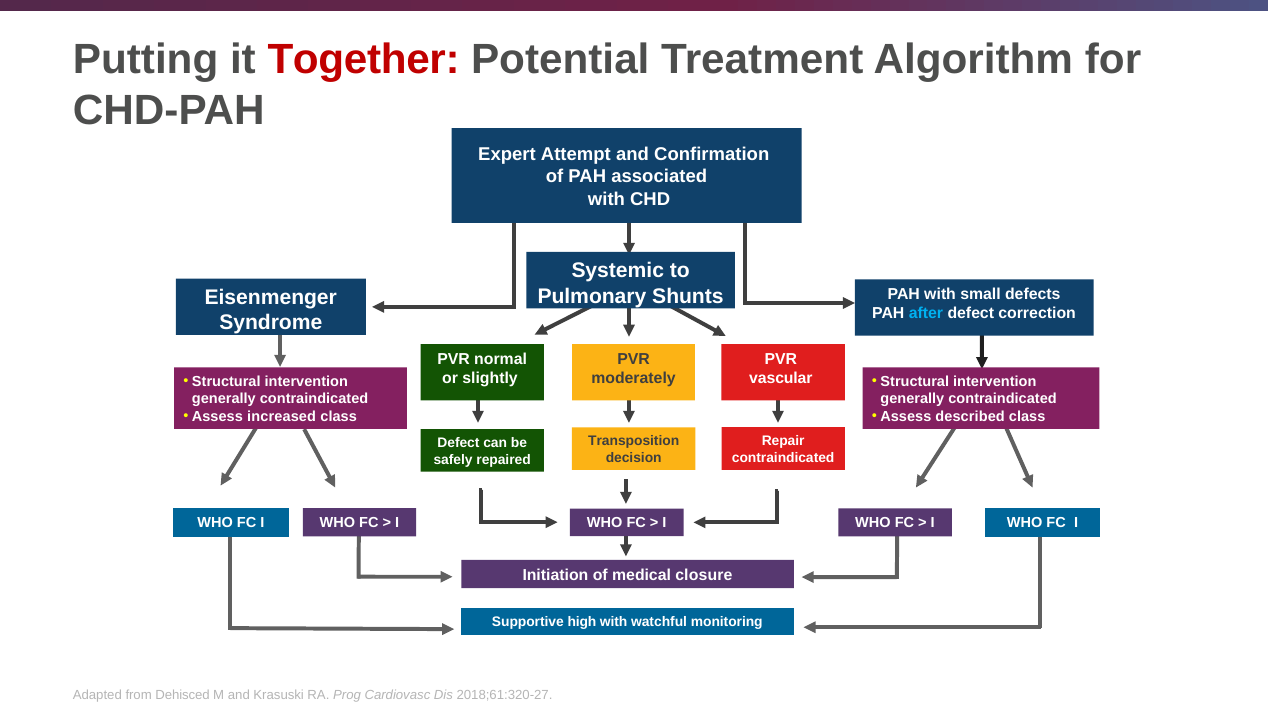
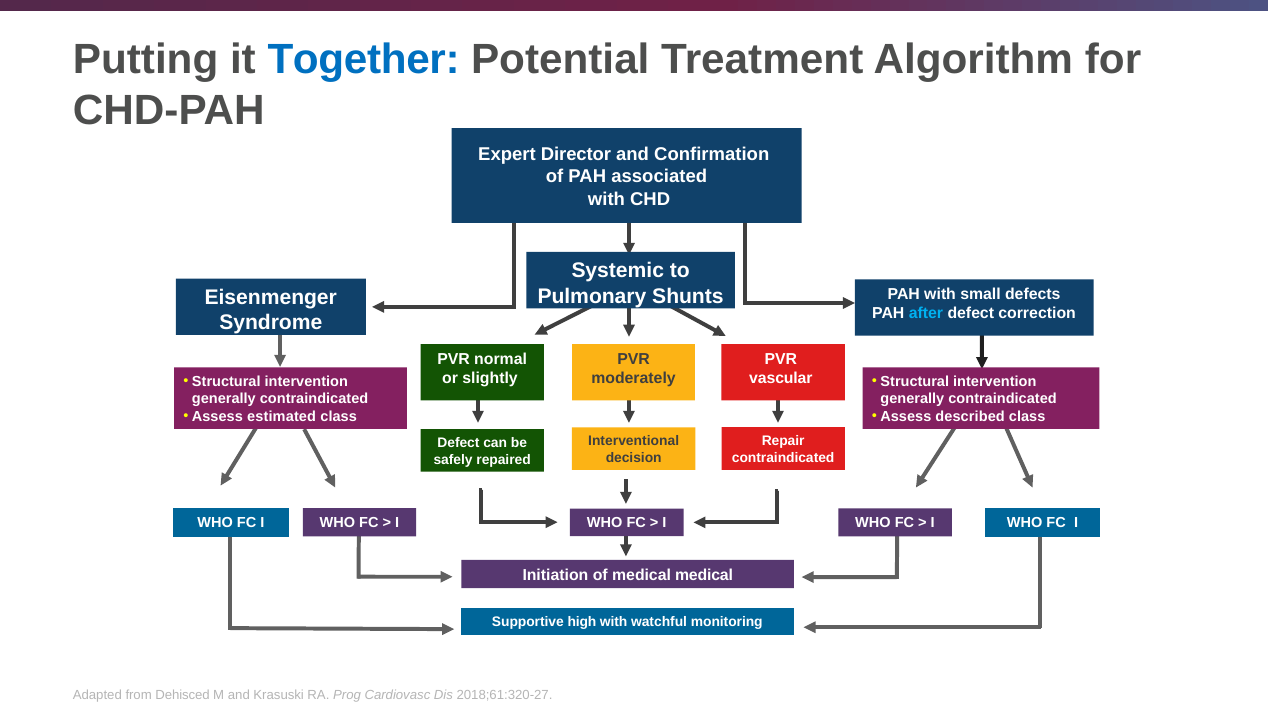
Together colour: red -> blue (364, 60)
Attempt: Attempt -> Director (576, 155)
increased: increased -> estimated (282, 417)
Transposition: Transposition -> Interventional (634, 441)
medical closure: closure -> medical (704, 575)
